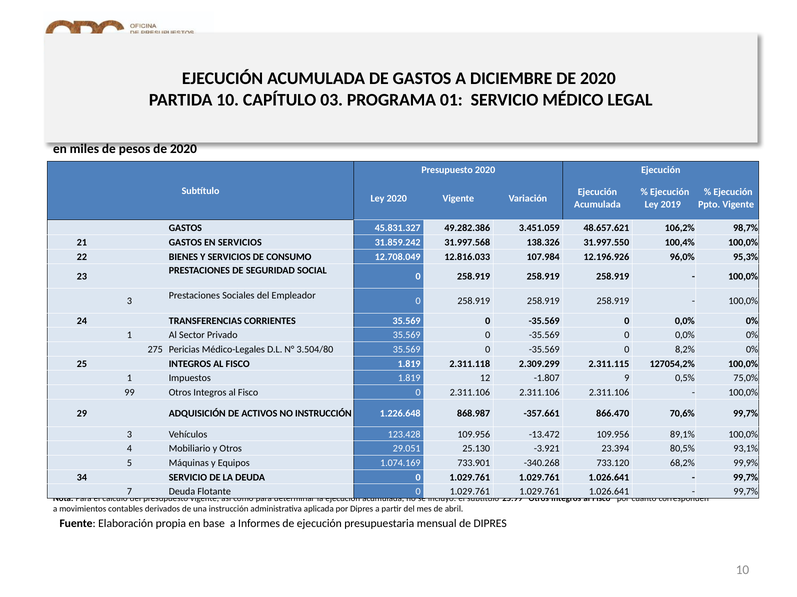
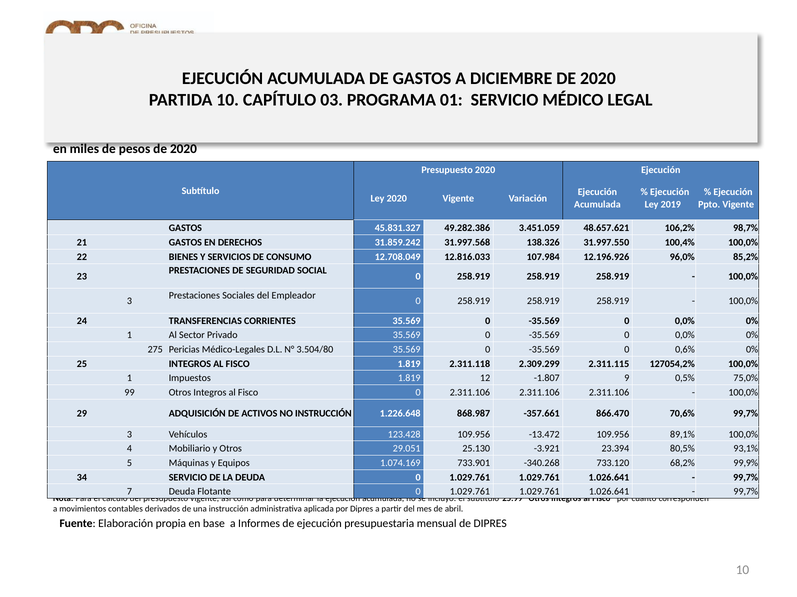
EN SERVICIOS: SERVICIOS -> DERECHOS (240, 243)
95,3%: 95,3% -> 85,2% (746, 257)
8,2%: 8,2% -> 0,6% (685, 350)
